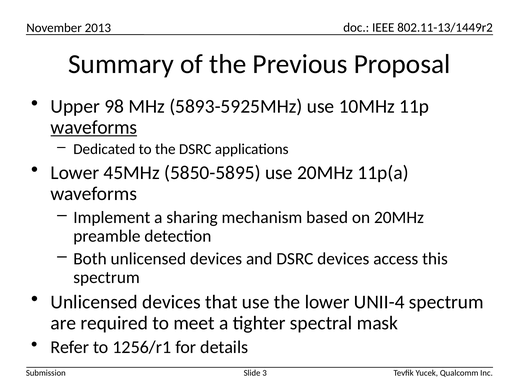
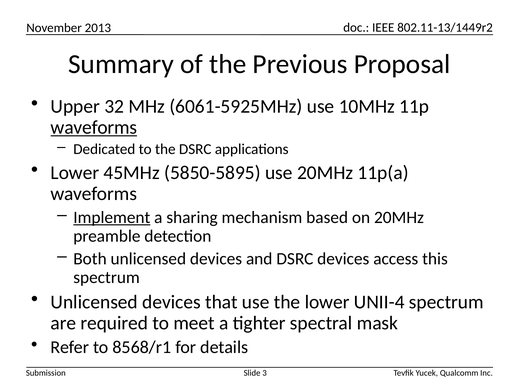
98: 98 -> 32 (114, 106)
5893-5925MHz: 5893-5925MHz -> 6061-5925MHz (236, 106)
Implement underline: none -> present (112, 218)
1256/r1: 1256/r1 -> 8568/r1 (142, 348)
